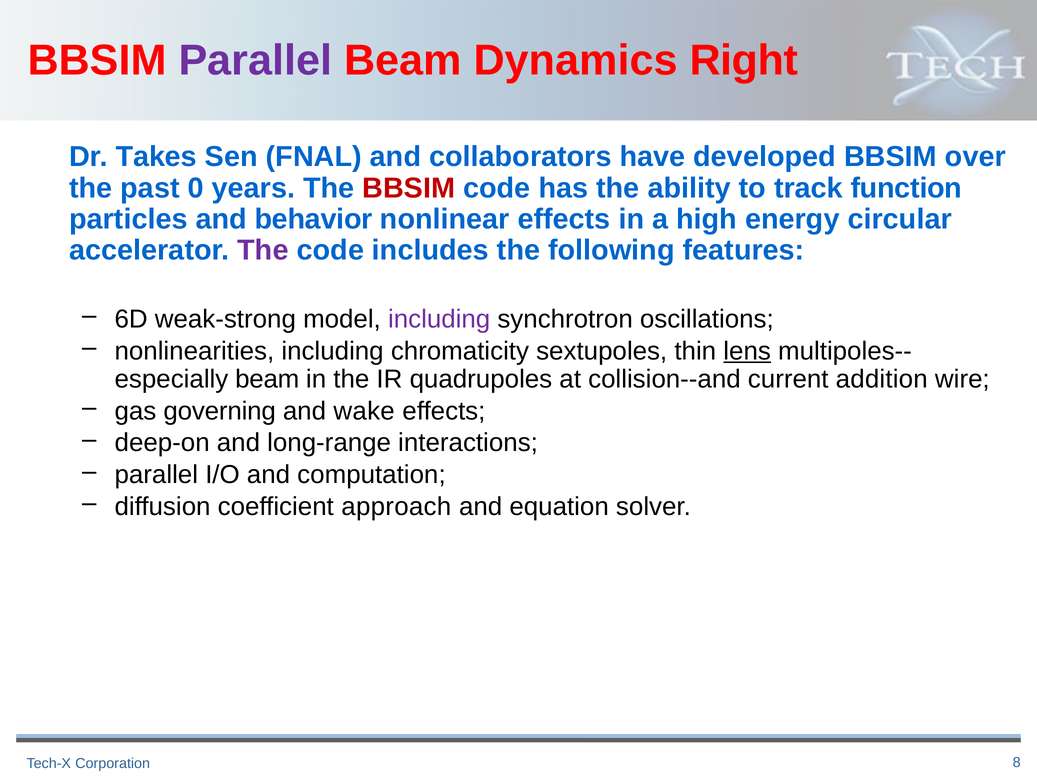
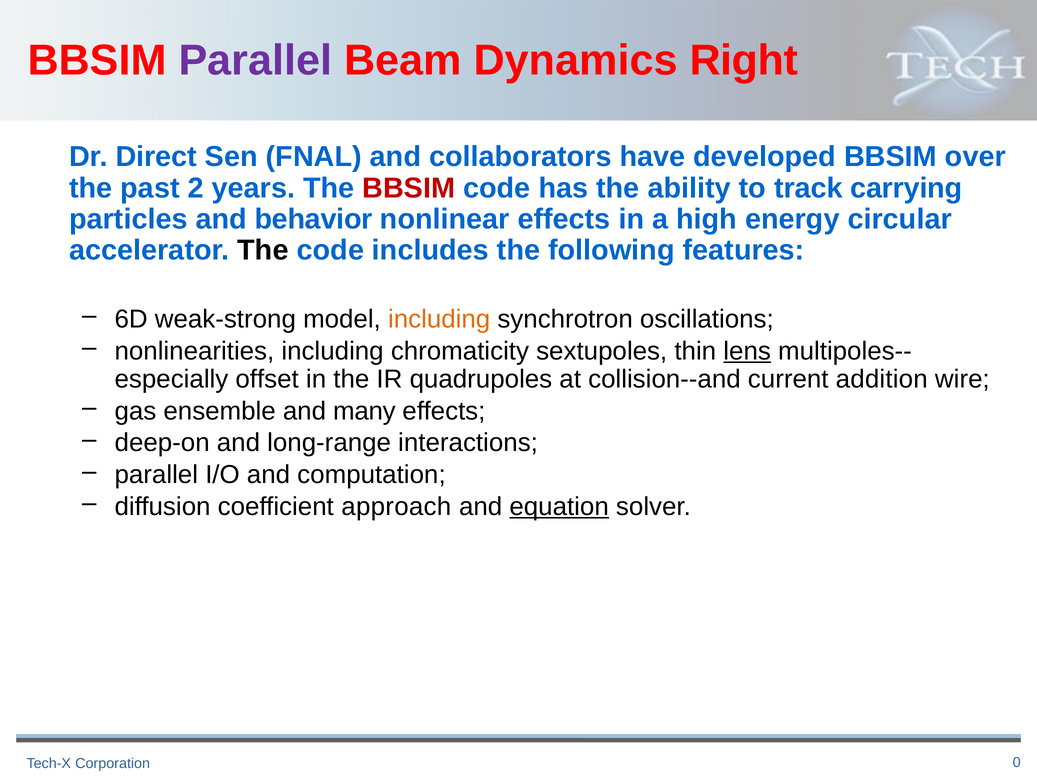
Takes: Takes -> Direct (156, 157)
0: 0 -> 2 (196, 188)
function: function -> carrying (906, 188)
The colour: purple -> black (263, 250)
including colour: purple -> orange (439, 319)
beam: beam -> offset (267, 379)
governing: governing -> ensemble (220, 411)
wake: wake -> many (364, 411)
equation underline: none -> present (559, 507)
8: 8 -> 0 (1017, 762)
